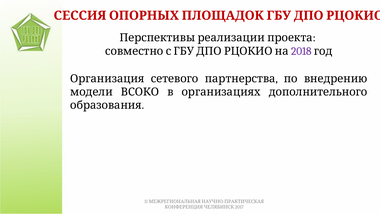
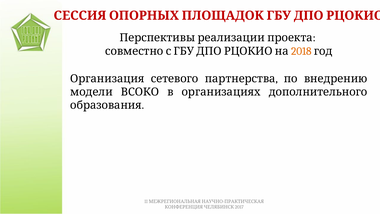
2018 colour: purple -> orange (301, 51)
